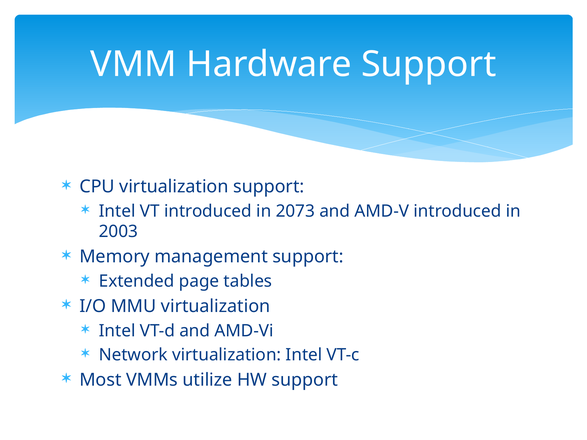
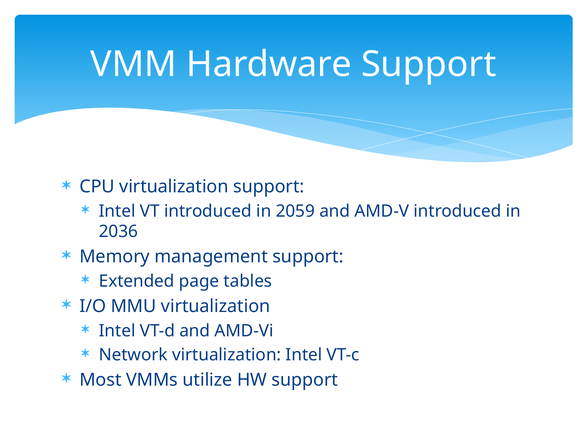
2073: 2073 -> 2059 (295, 211)
2003: 2003 -> 2036 (118, 232)
